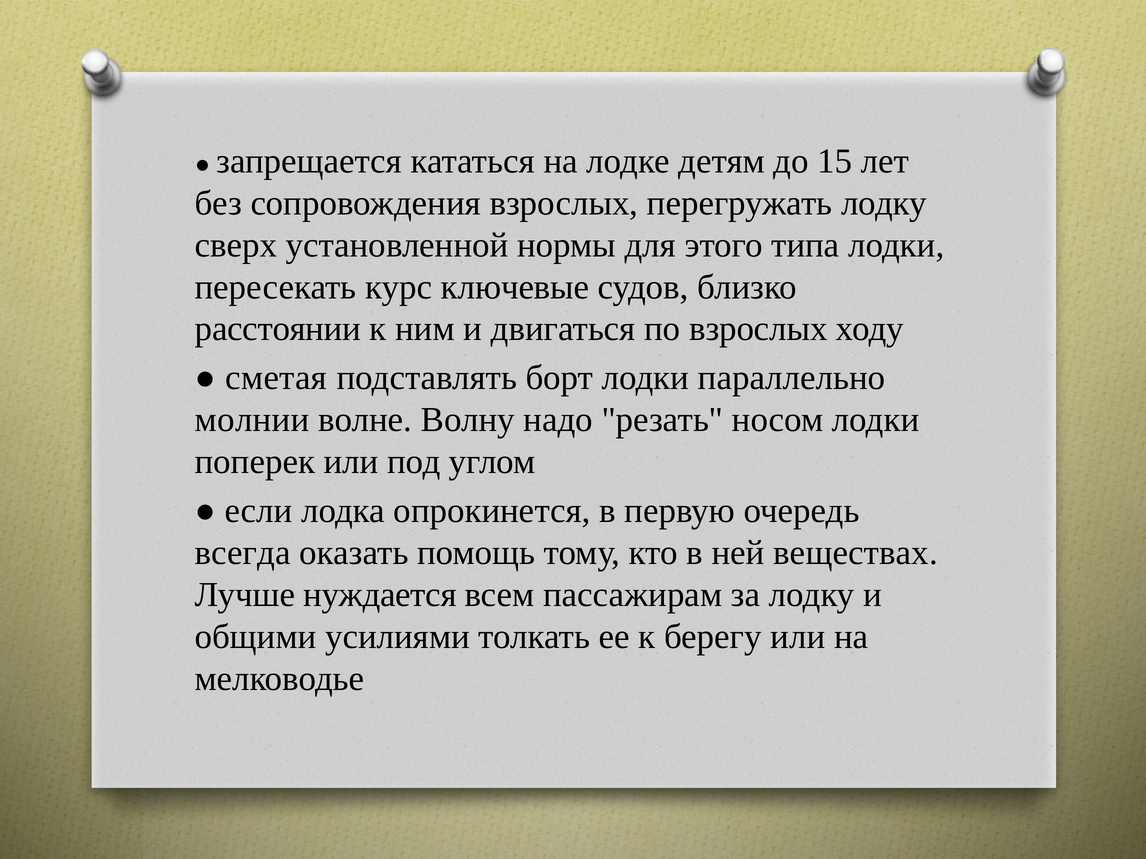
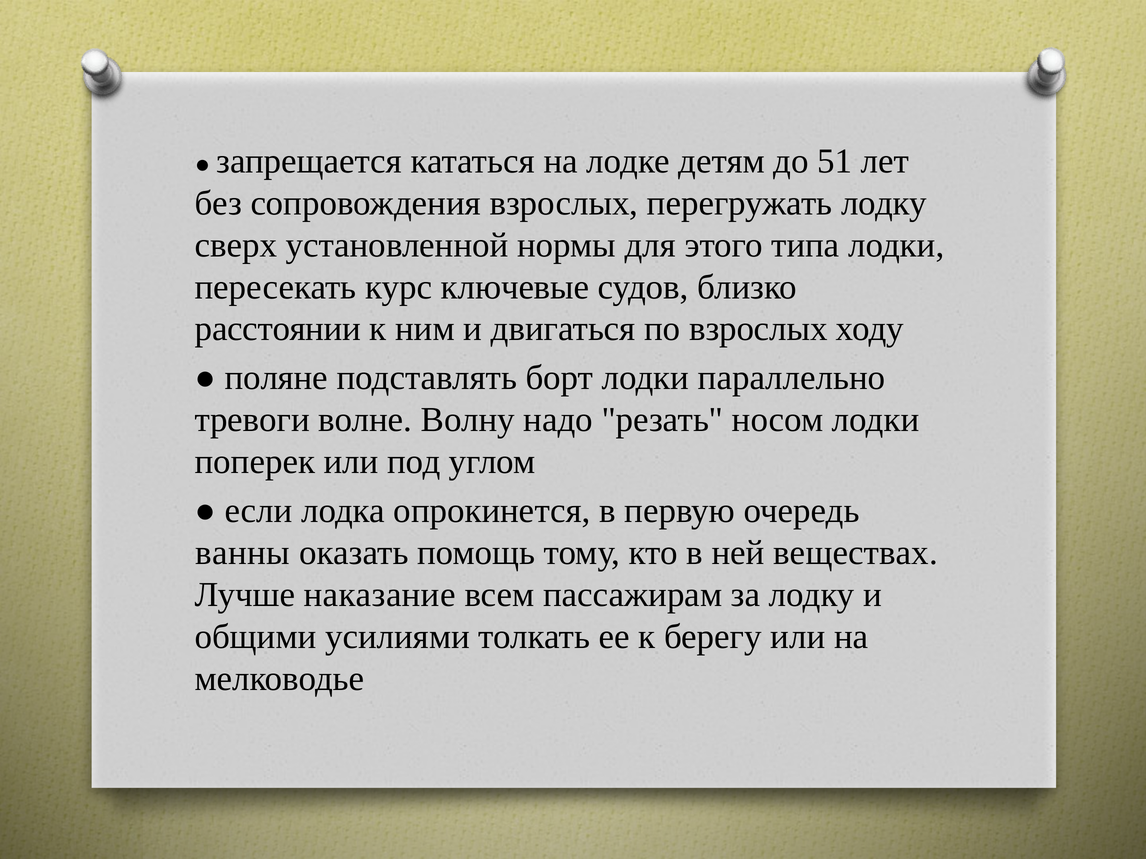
15: 15 -> 51 (835, 161)
сметая: сметая -> поляне (276, 378)
молнии: молнии -> тревоги (252, 420)
всегда: всегда -> ванны (243, 553)
нуждается: нуждается -> наказание (380, 595)
